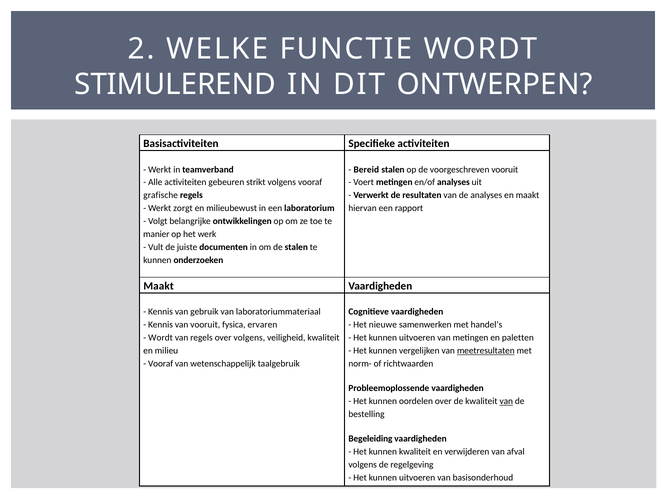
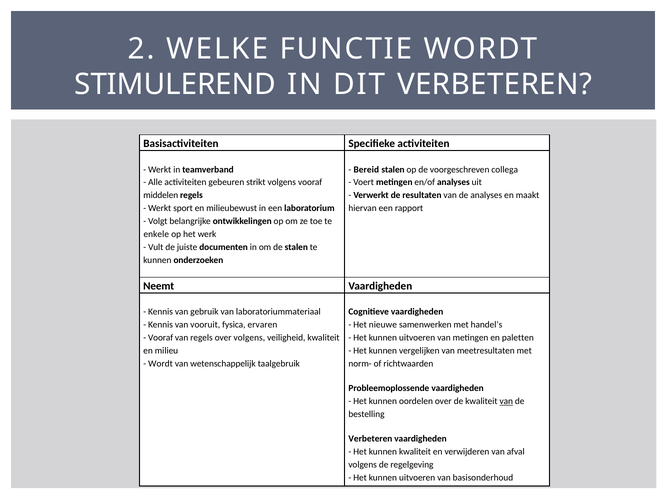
DIT ONTWERPEN: ONTWERPEN -> VERBETEREN (495, 84)
voorgeschreven vooruit: vooruit -> collega (505, 169)
grafische: grafische -> middelen (161, 195)
zorgt: zorgt -> sport (183, 208)
manier: manier -> enkele (156, 234)
Maakt: Maakt -> Neemt (159, 286)
Wordt: Wordt -> Vooraf (161, 338)
meetresultaten underline: present -> none (486, 351)
Vooraf: Vooraf -> Wordt (161, 364)
Begeleiding: Begeleiding -> Verbeteren (370, 439)
